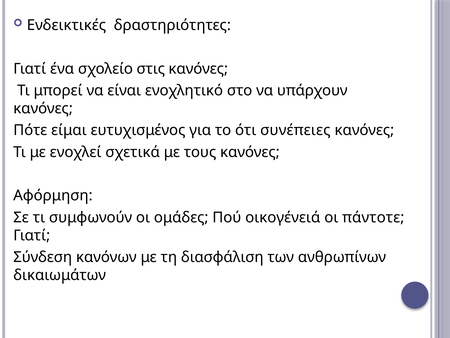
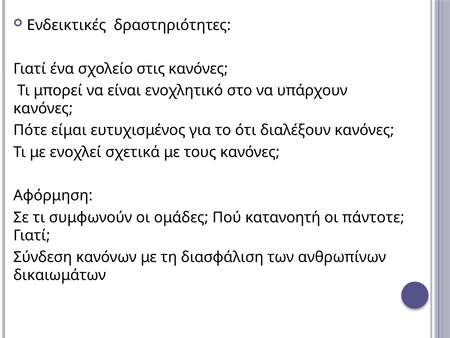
συνέπειες: συνέπειες -> διαλέξουν (295, 130)
οικογένειά: οικογένειά -> κατανοητή (283, 217)
